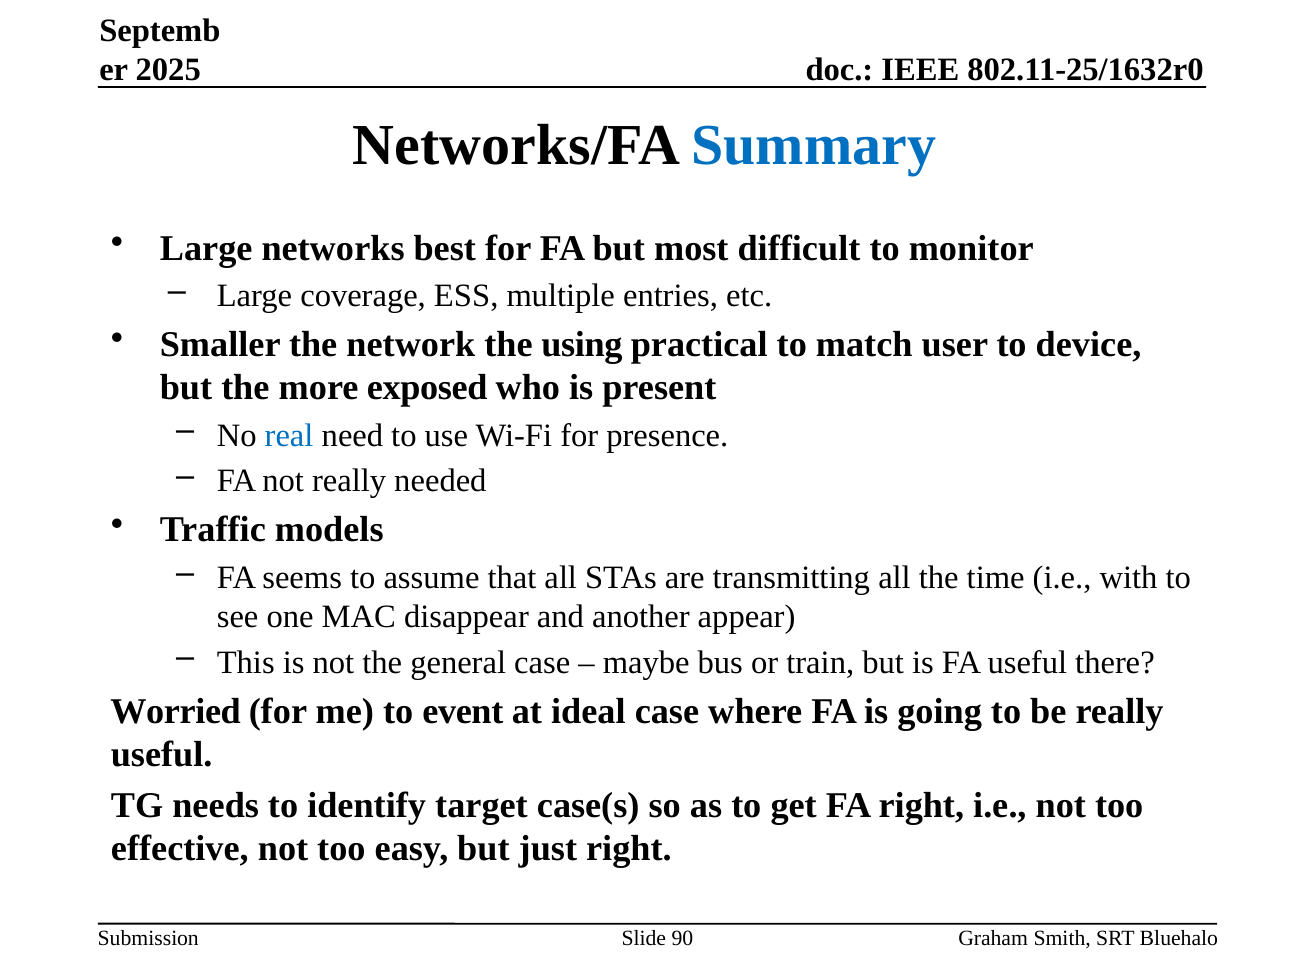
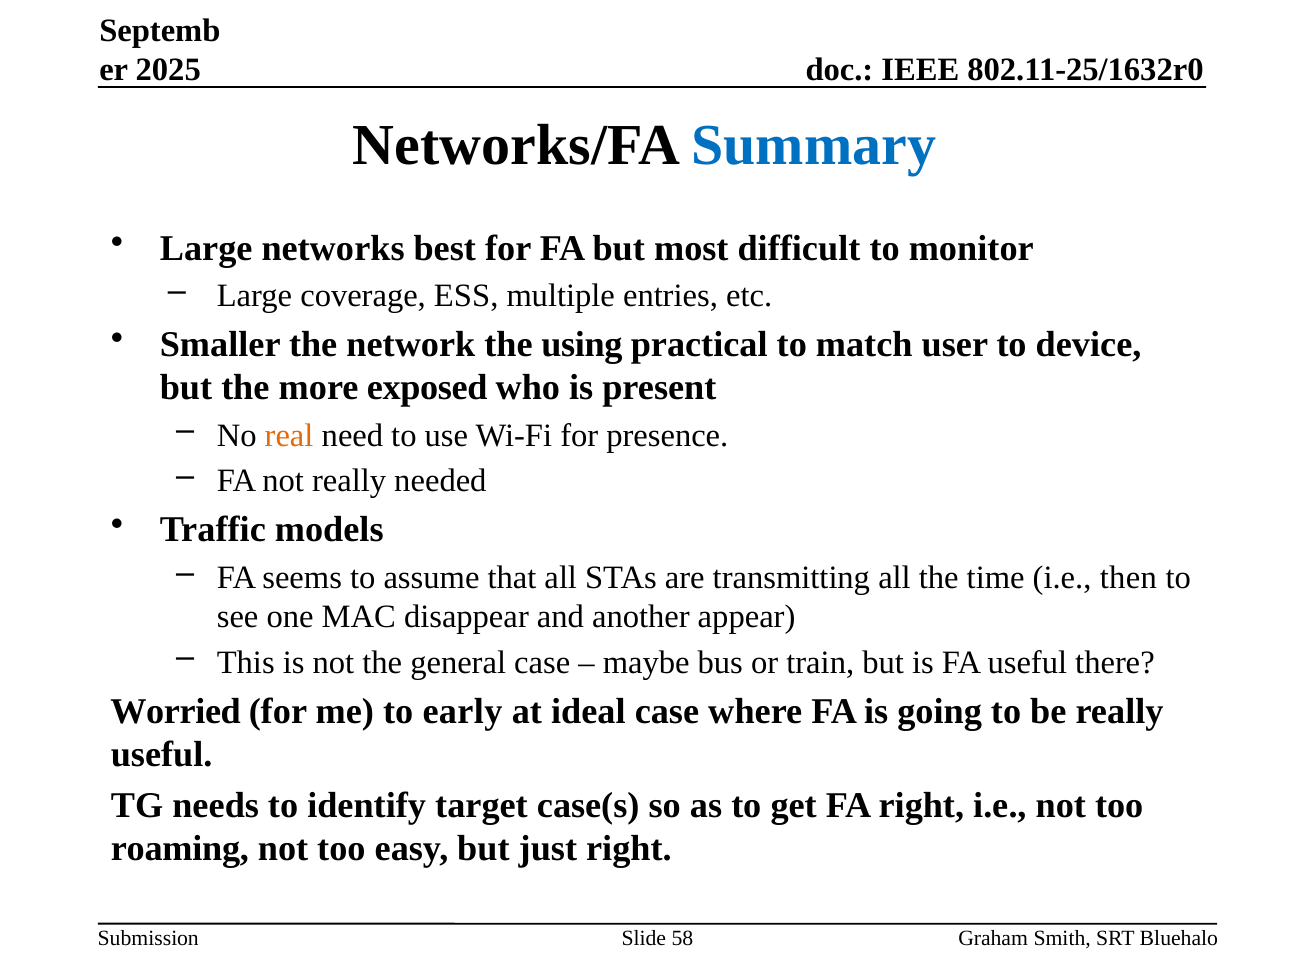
real colour: blue -> orange (289, 436)
with: with -> then (1128, 578)
event: event -> early (462, 711)
effective: effective -> roaming (180, 849)
90: 90 -> 58 (682, 938)
